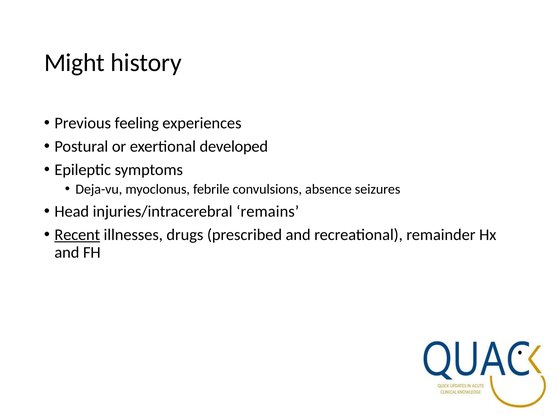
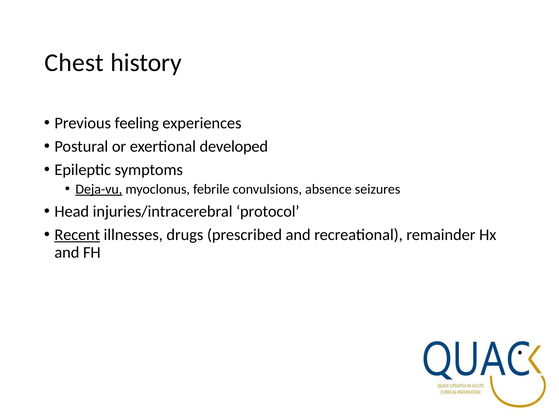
Might: Might -> Chest (74, 63)
Deja-vu underline: none -> present (99, 189)
remains: remains -> protocol (268, 211)
